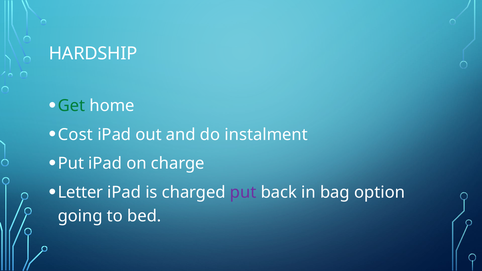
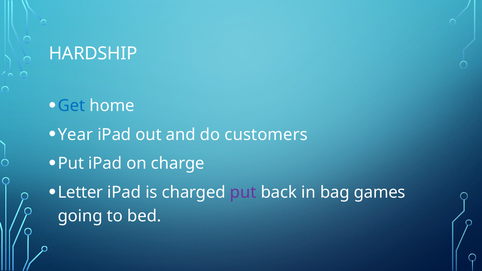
Get colour: green -> blue (71, 106)
Cost: Cost -> Year (75, 135)
instalment: instalment -> customers (266, 135)
option: option -> games (380, 192)
